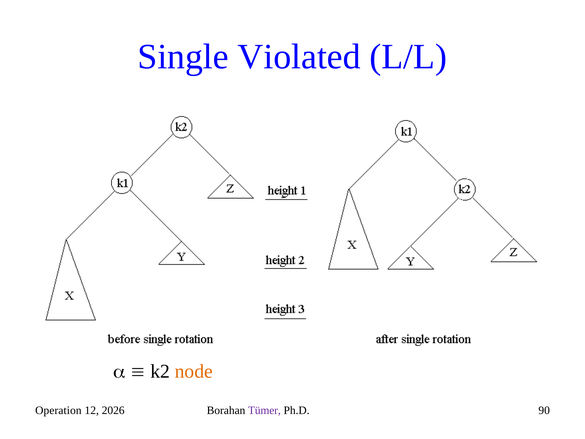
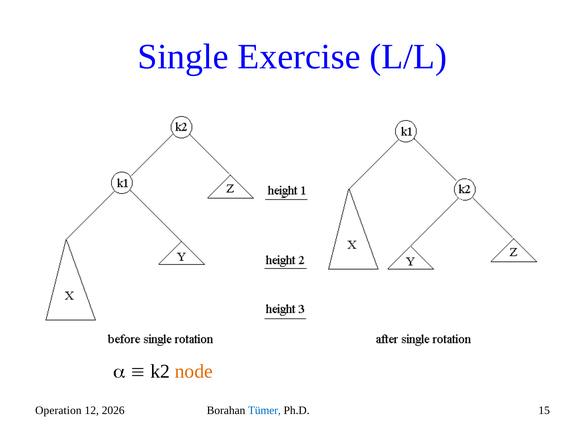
Violated: Violated -> Exercise (299, 57)
Tümer colour: purple -> blue (264, 410)
90: 90 -> 15 (544, 410)
